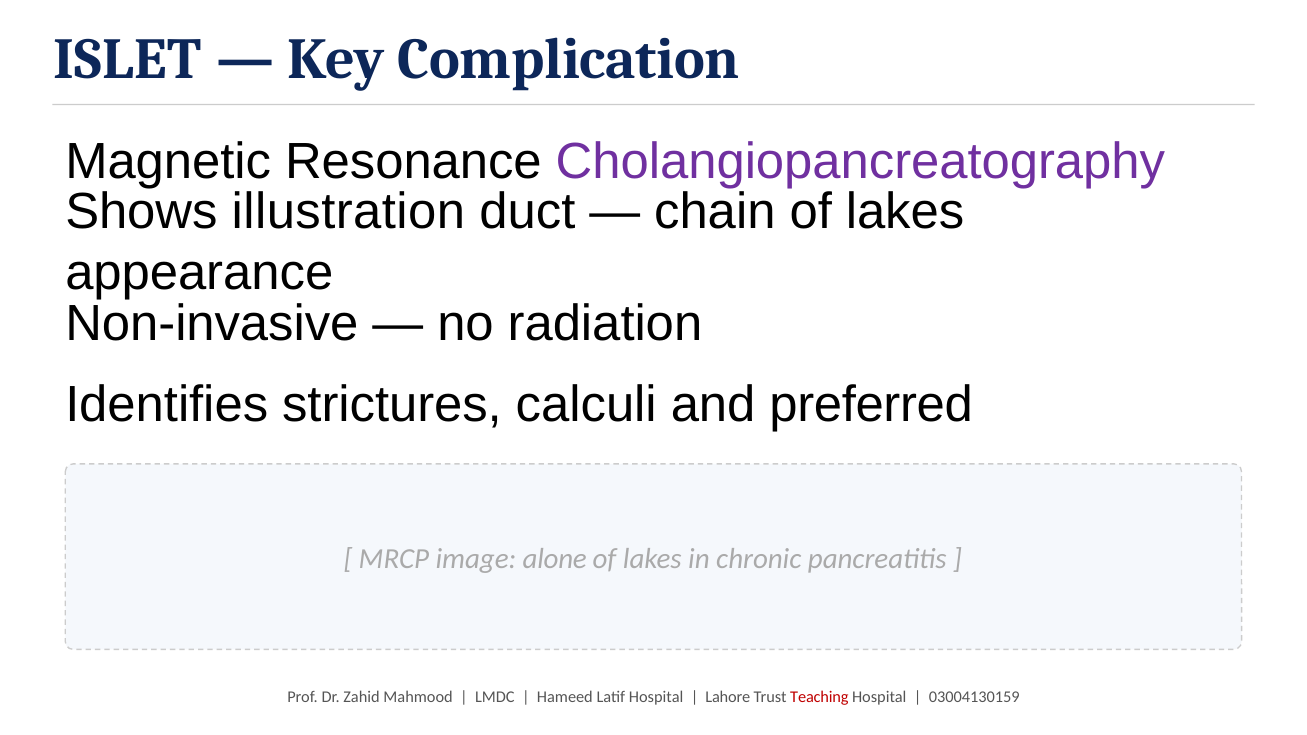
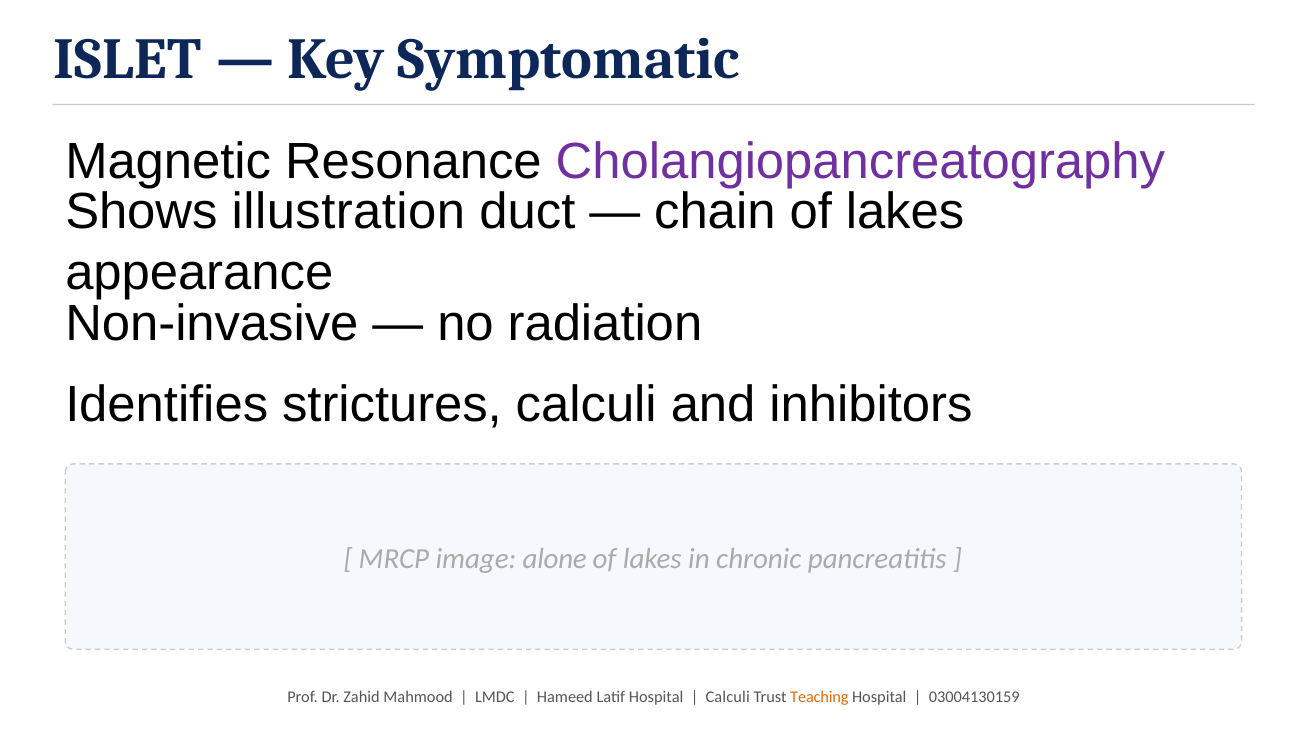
Complication: Complication -> Symptomatic (569, 60)
preferred: preferred -> inhibitors (871, 405)
Lahore: Lahore -> Calculi (728, 698)
Teaching colour: red -> orange (819, 698)
